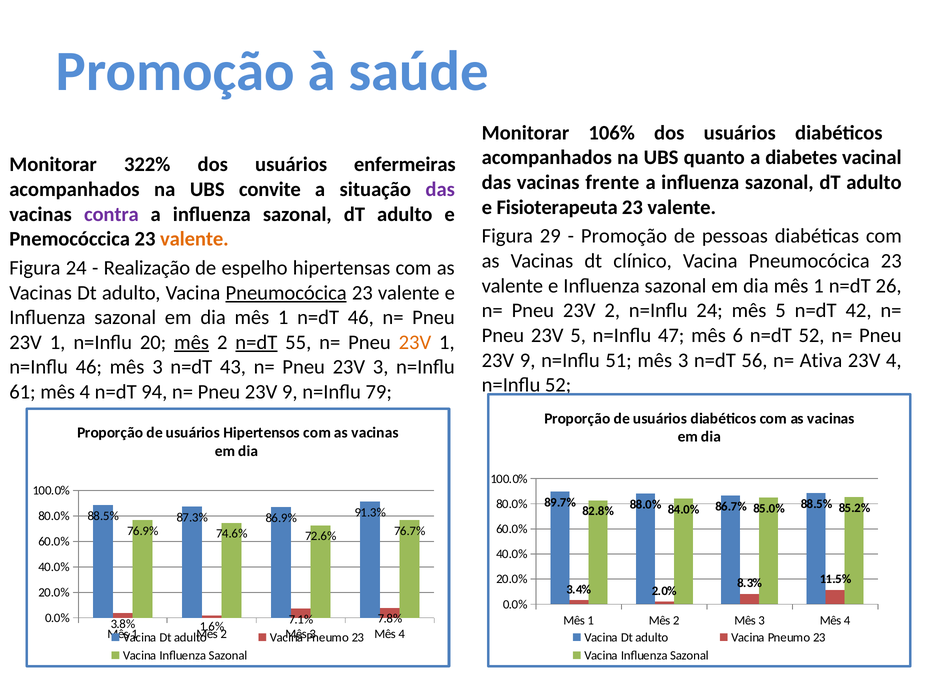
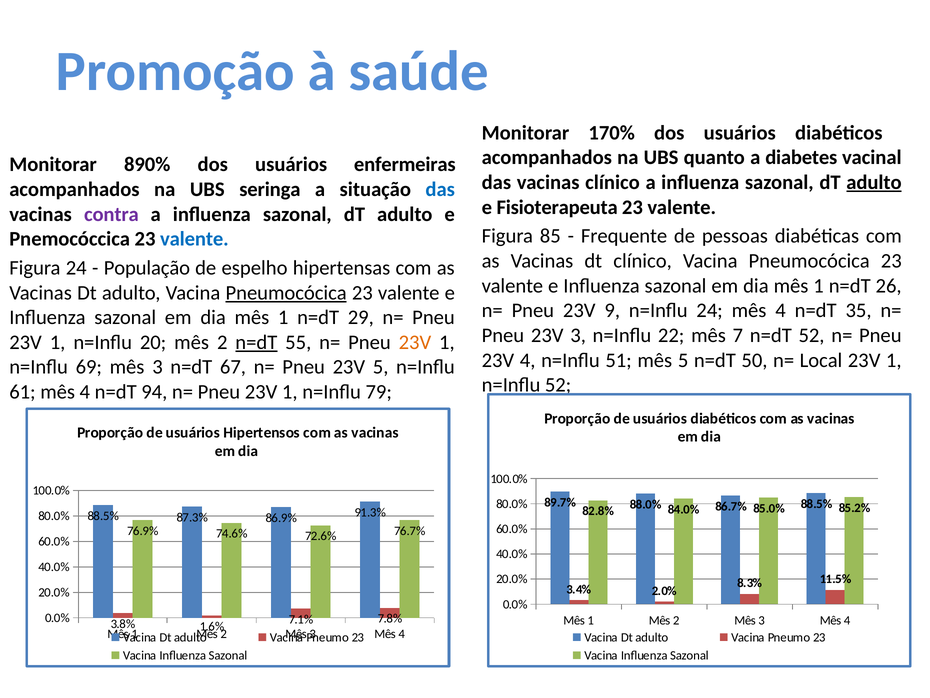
106%: 106% -> 170% (612, 133)
322%: 322% -> 890% (147, 164)
vacinas frente: frente -> clínico (613, 182)
adulto underline: none -> present (874, 182)
convite: convite -> seringa (270, 189)
das colour: purple -> blue (440, 189)
29: 29 -> 85 (550, 236)
Promoção: Promoção -> Frequente (624, 236)
valente colour: orange -> blue (194, 239)
Realização: Realização -> População (147, 268)
23V 2: 2 -> 9 (612, 310)
24 mês 5: 5 -> 4 (781, 310)
42: 42 -> 35 (859, 310)
n=dT 46: 46 -> 29 (361, 317)
23V 5: 5 -> 3 (578, 335)
47: 47 -> 22 (671, 335)
6: 6 -> 7 (738, 335)
mês underline: present -> none (192, 342)
9: 9 -> 4 (528, 360)
51 mês 3: 3 -> 5 (683, 360)
56: 56 -> 50 (754, 360)
Ativa: Ativa -> Local (821, 360)
4: 4 -> 1 (894, 360)
n=Influ 46: 46 -> 69 (89, 367)
43: 43 -> 67 (233, 367)
23V 3: 3 -> 5 (381, 367)
9: 9 -> 1 (290, 392)
